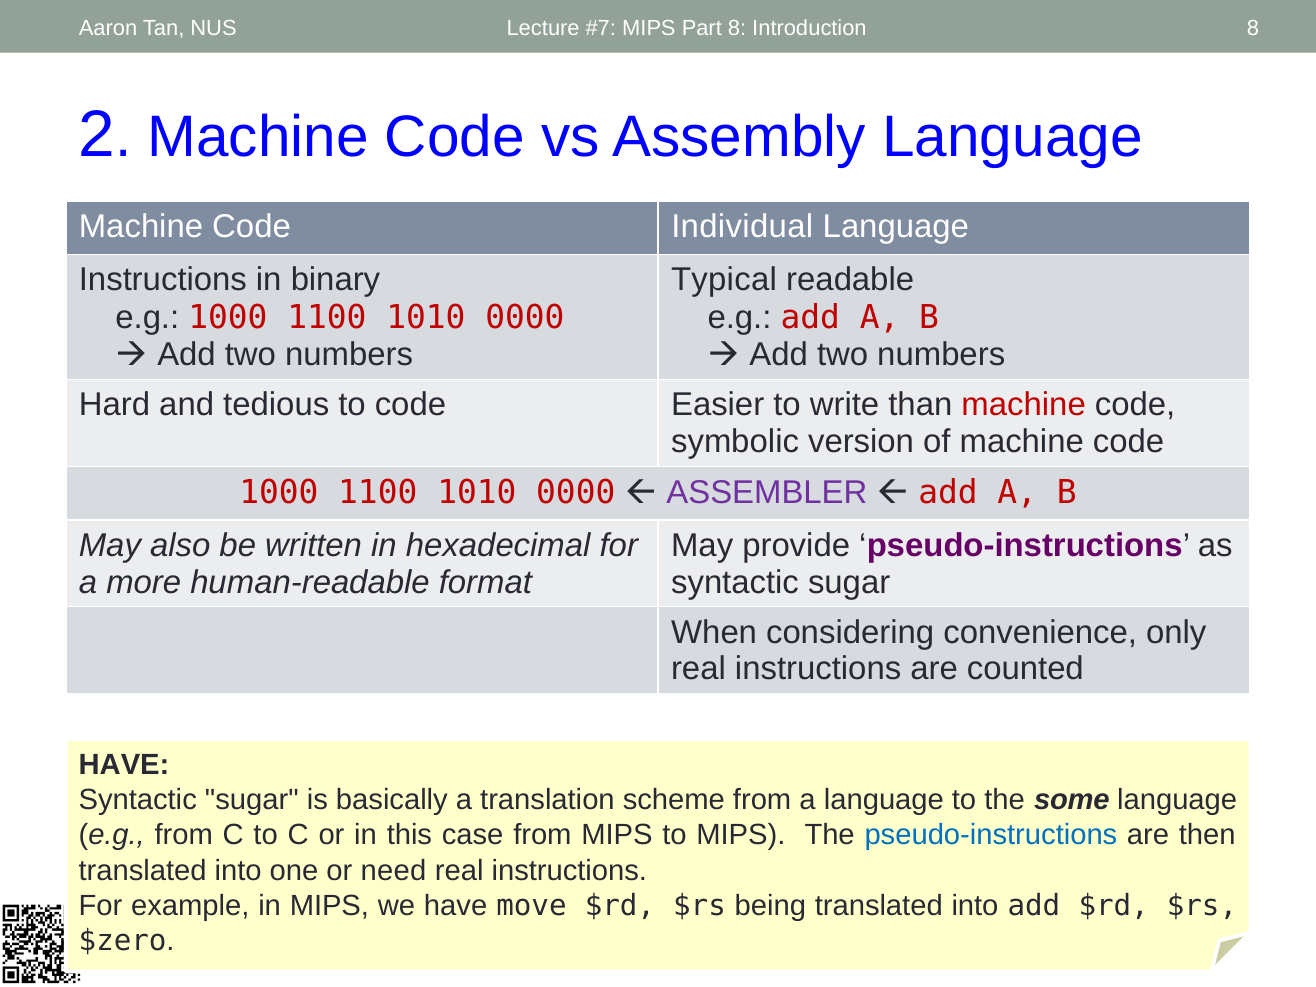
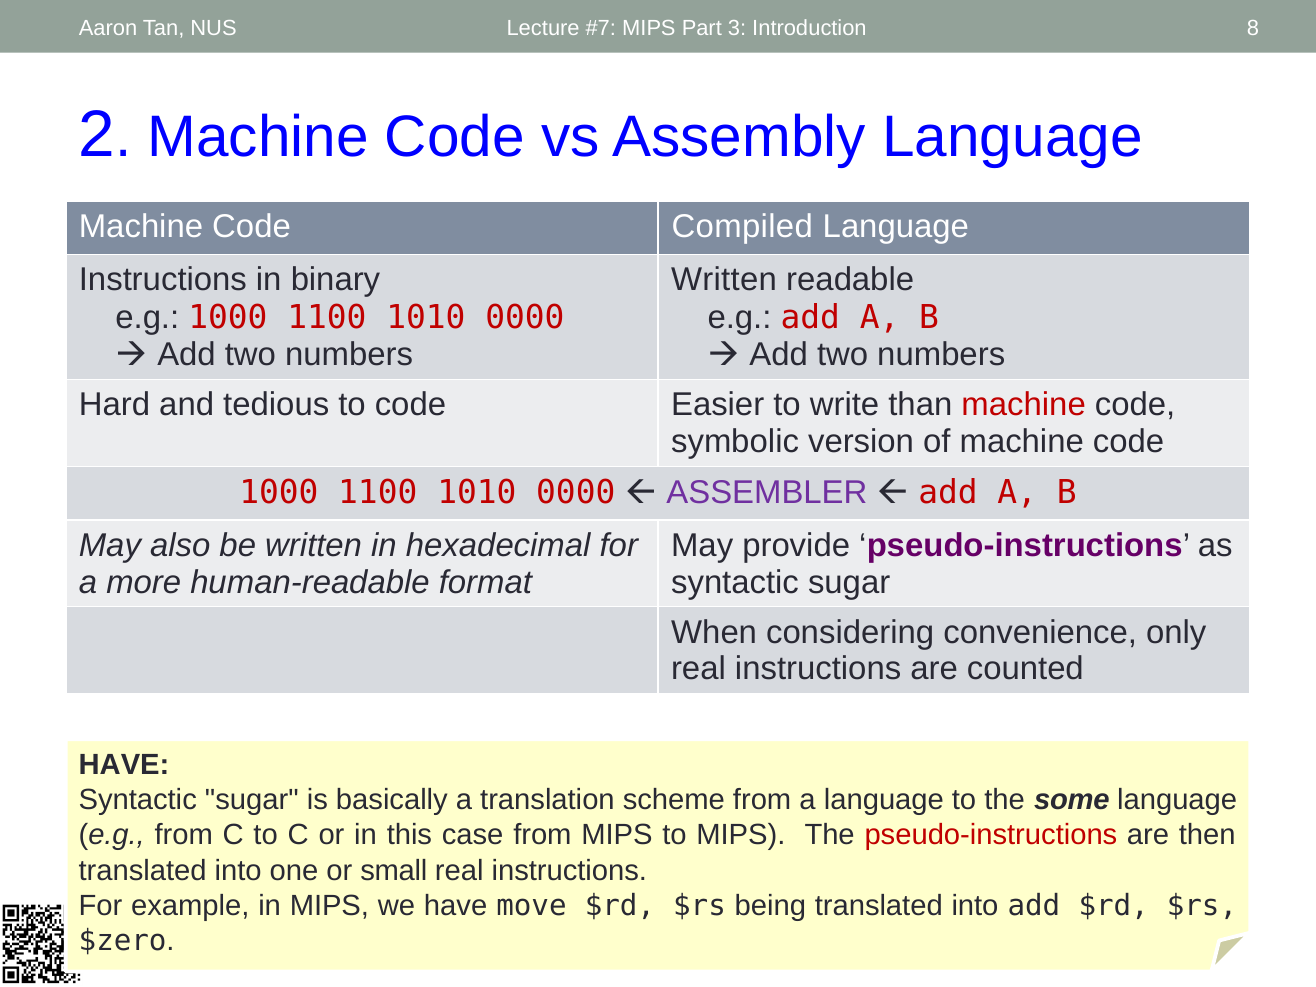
Part 8: 8 -> 3 (737, 28)
Individual: Individual -> Compiled (742, 227)
Typical: Typical -> Written (724, 280)
pseudo-instructions colour: blue -> red (991, 835)
need: need -> small (394, 870)
